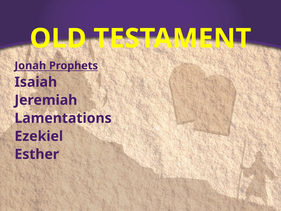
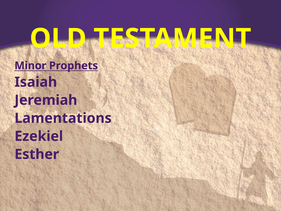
Jonah: Jonah -> Minor (30, 66)
